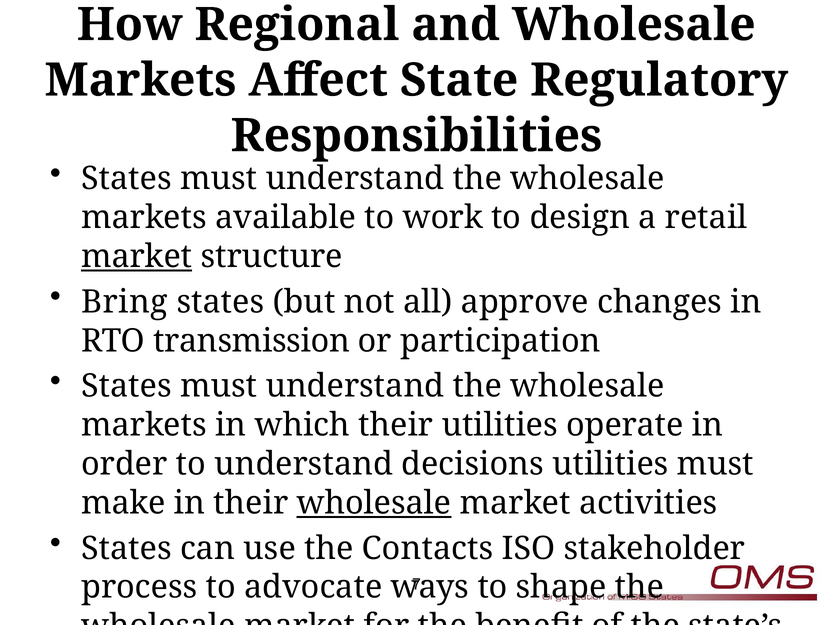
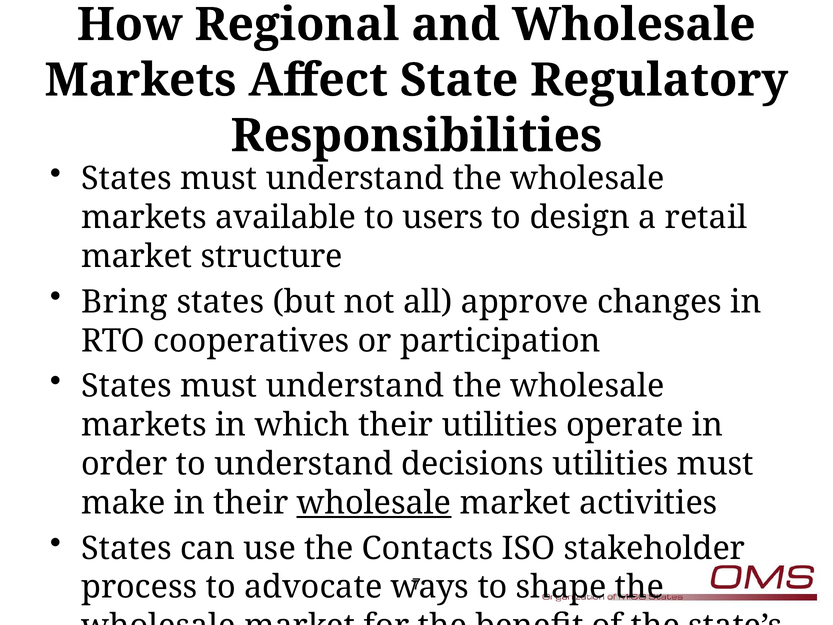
work: work -> users (443, 217)
market underline: present -> none (137, 256)
transmission: transmission -> cooperatives (251, 341)
